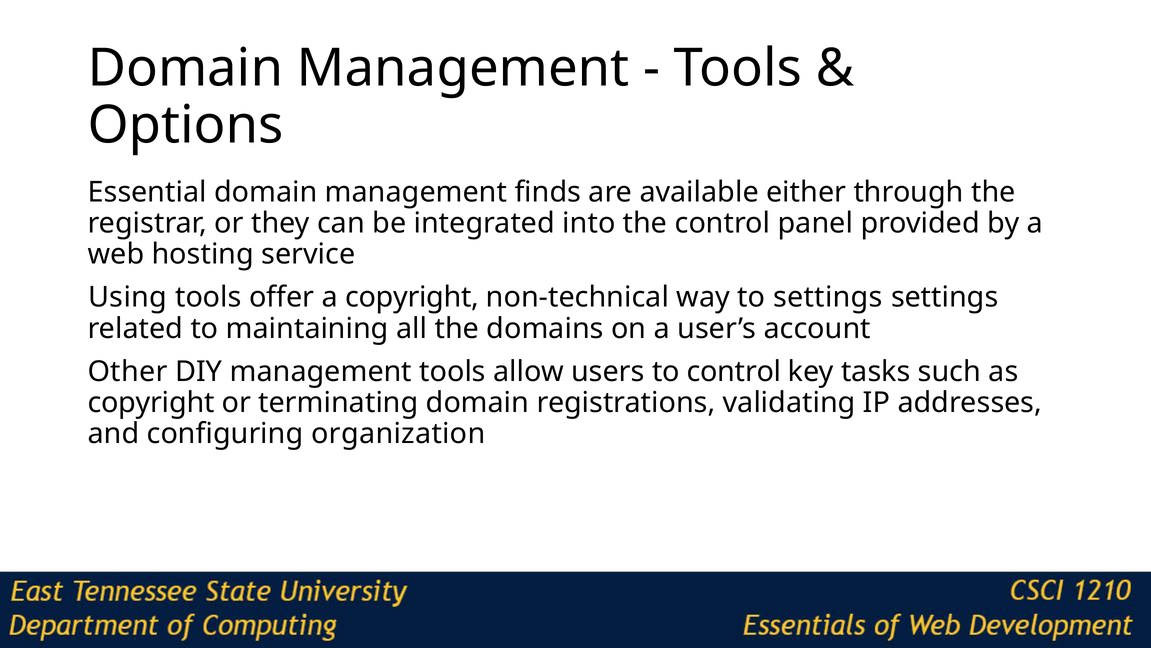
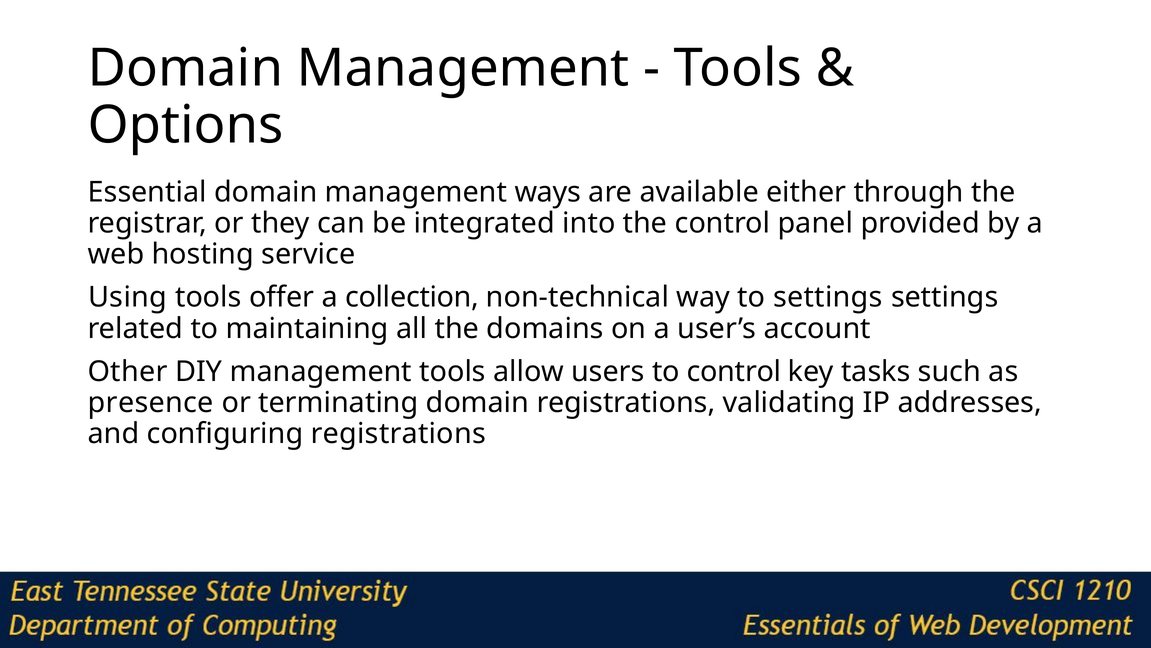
finds: finds -> ways (548, 192)
a copyright: copyright -> collection (412, 297)
copyright: copyright -> presence (151, 402)
configuring organization: organization -> registrations (398, 433)
